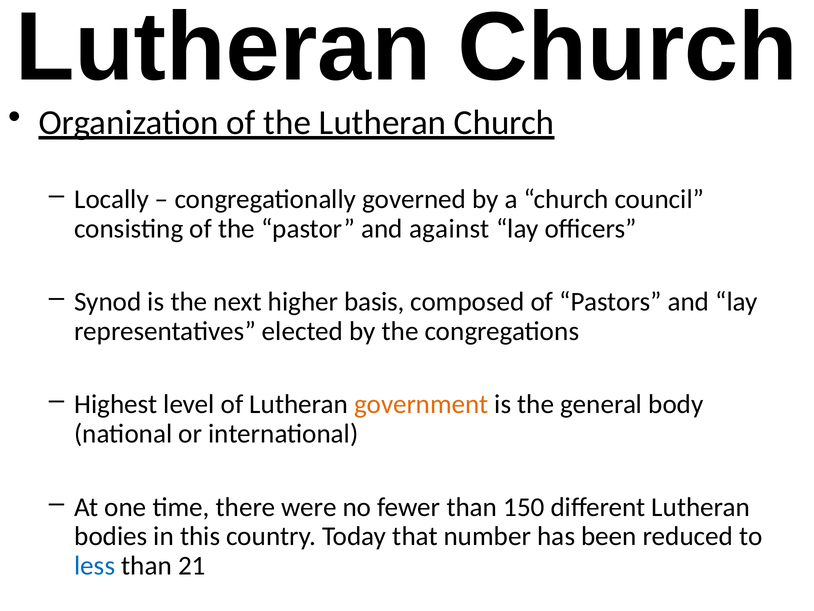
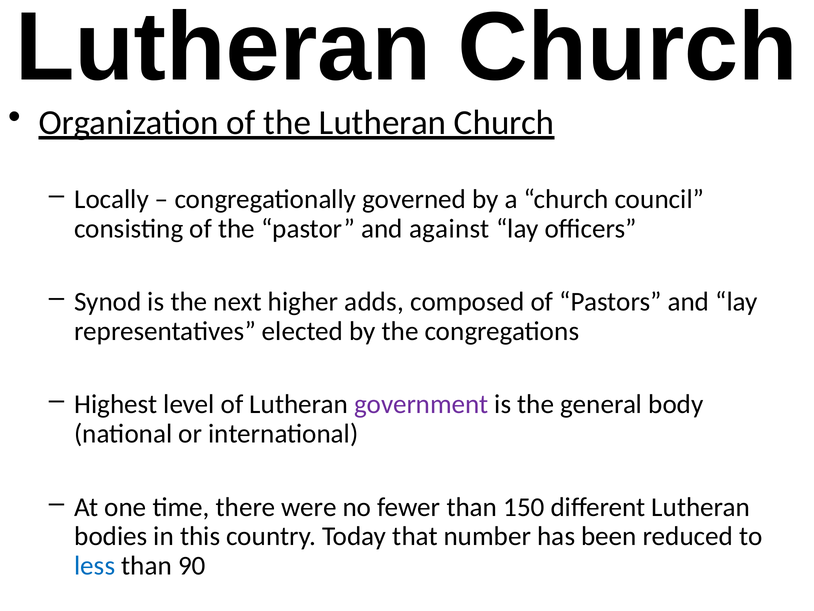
basis: basis -> adds (374, 302)
government colour: orange -> purple (421, 404)
21: 21 -> 90 (192, 565)
